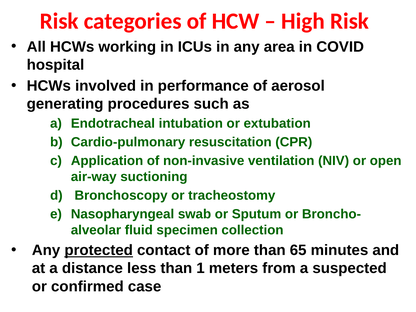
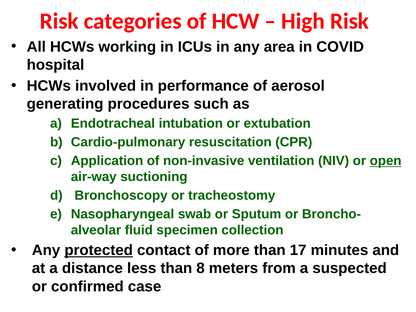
open underline: none -> present (386, 161)
65: 65 -> 17 (298, 250)
1: 1 -> 8 (201, 268)
